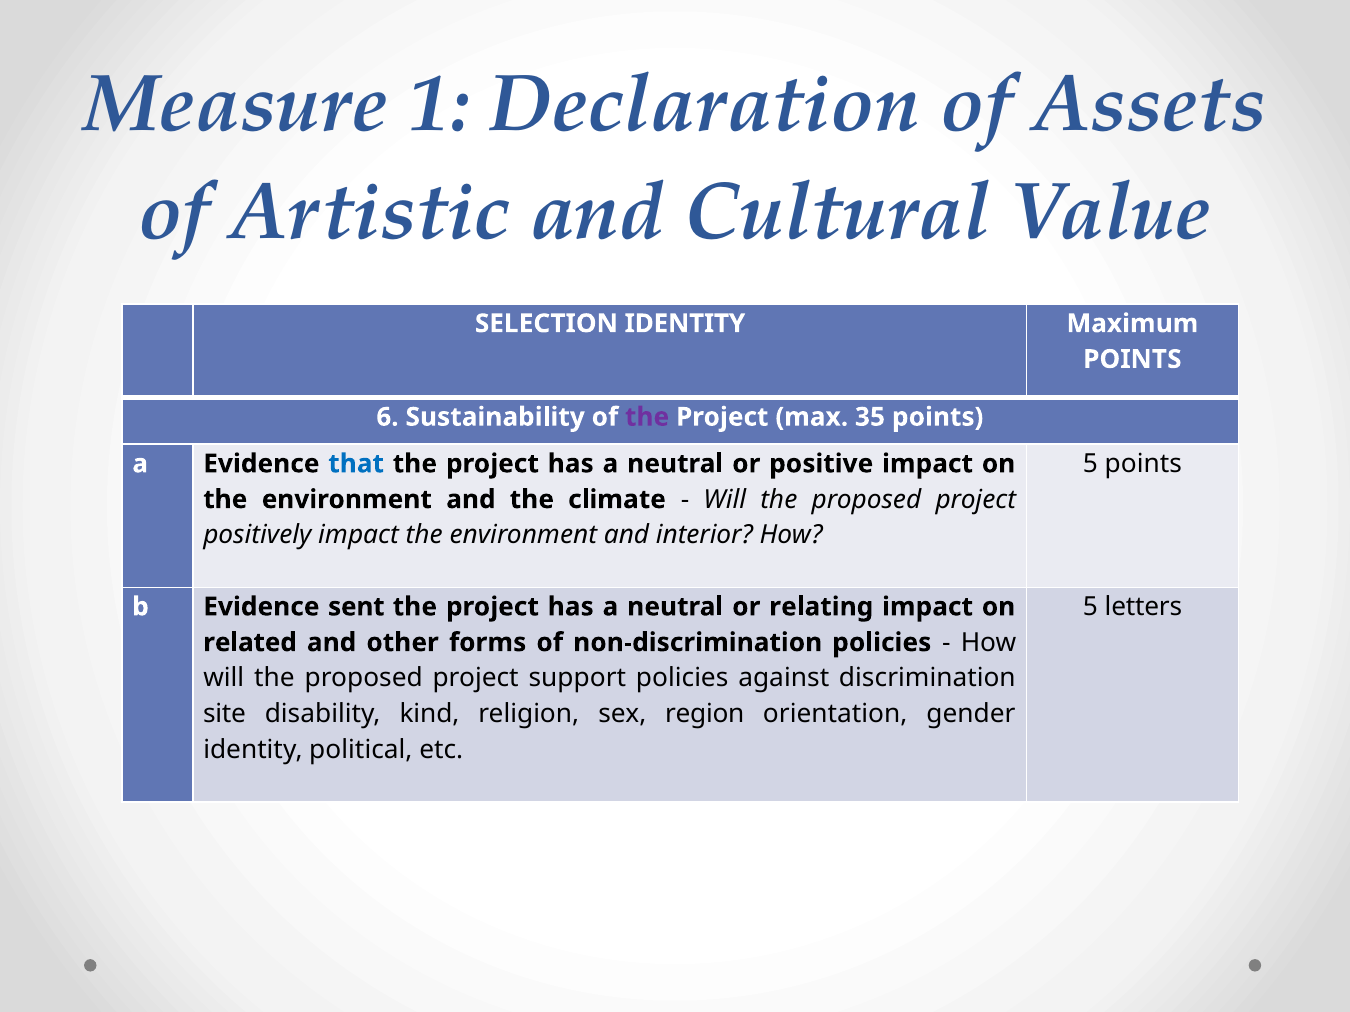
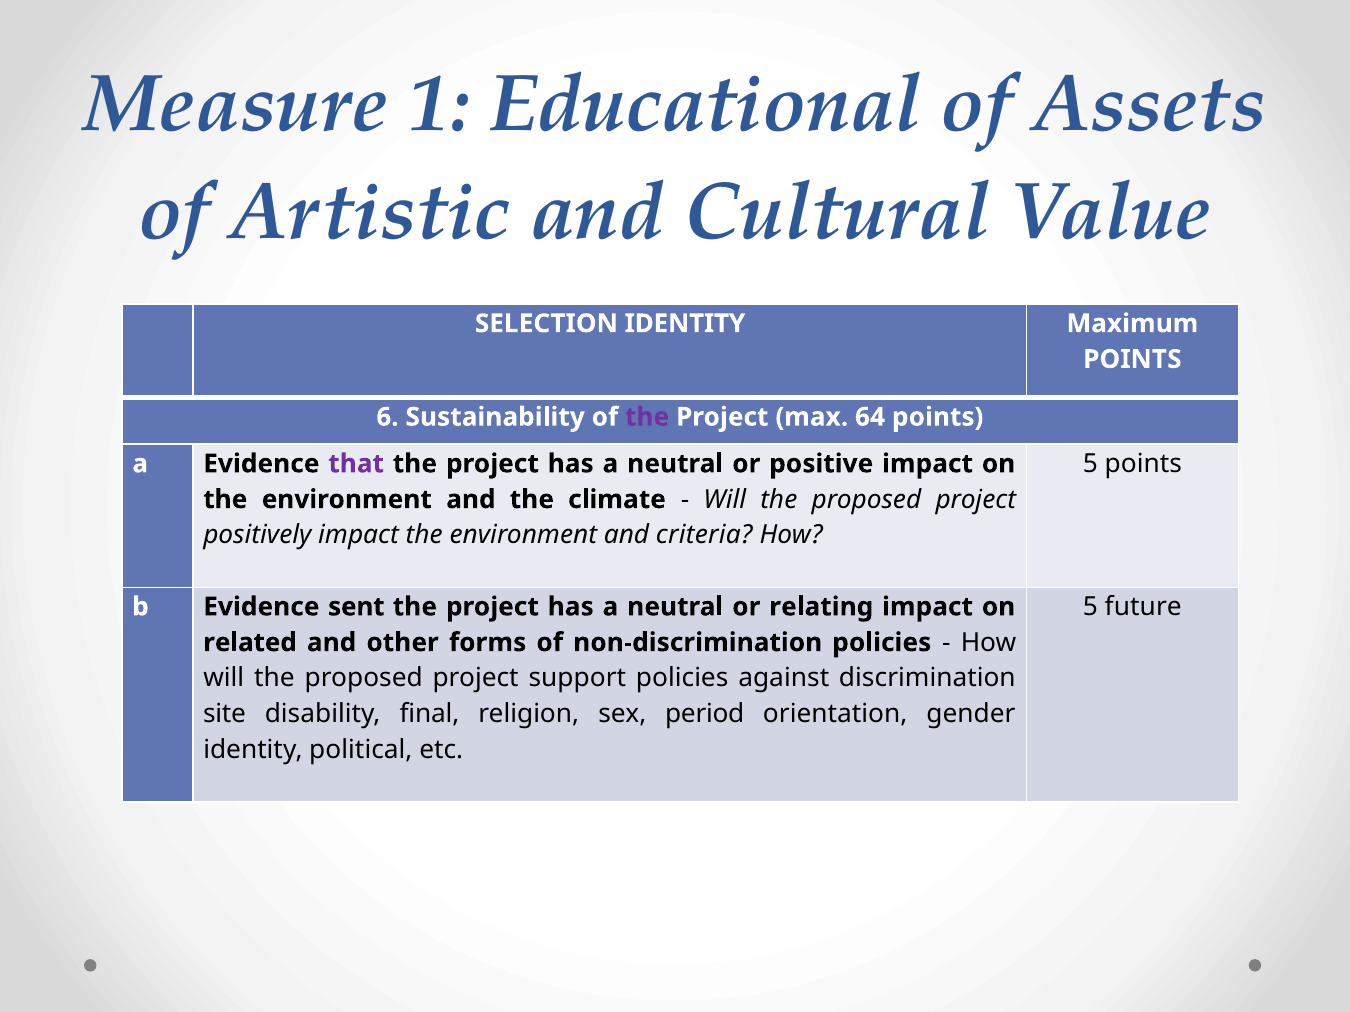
Declaration: Declaration -> Educational (705, 104)
35: 35 -> 64 (870, 417)
that colour: blue -> purple (356, 464)
interior: interior -> criteria (704, 535)
letters: letters -> future (1143, 607)
kind: kind -> final (429, 714)
region: region -> period (705, 714)
